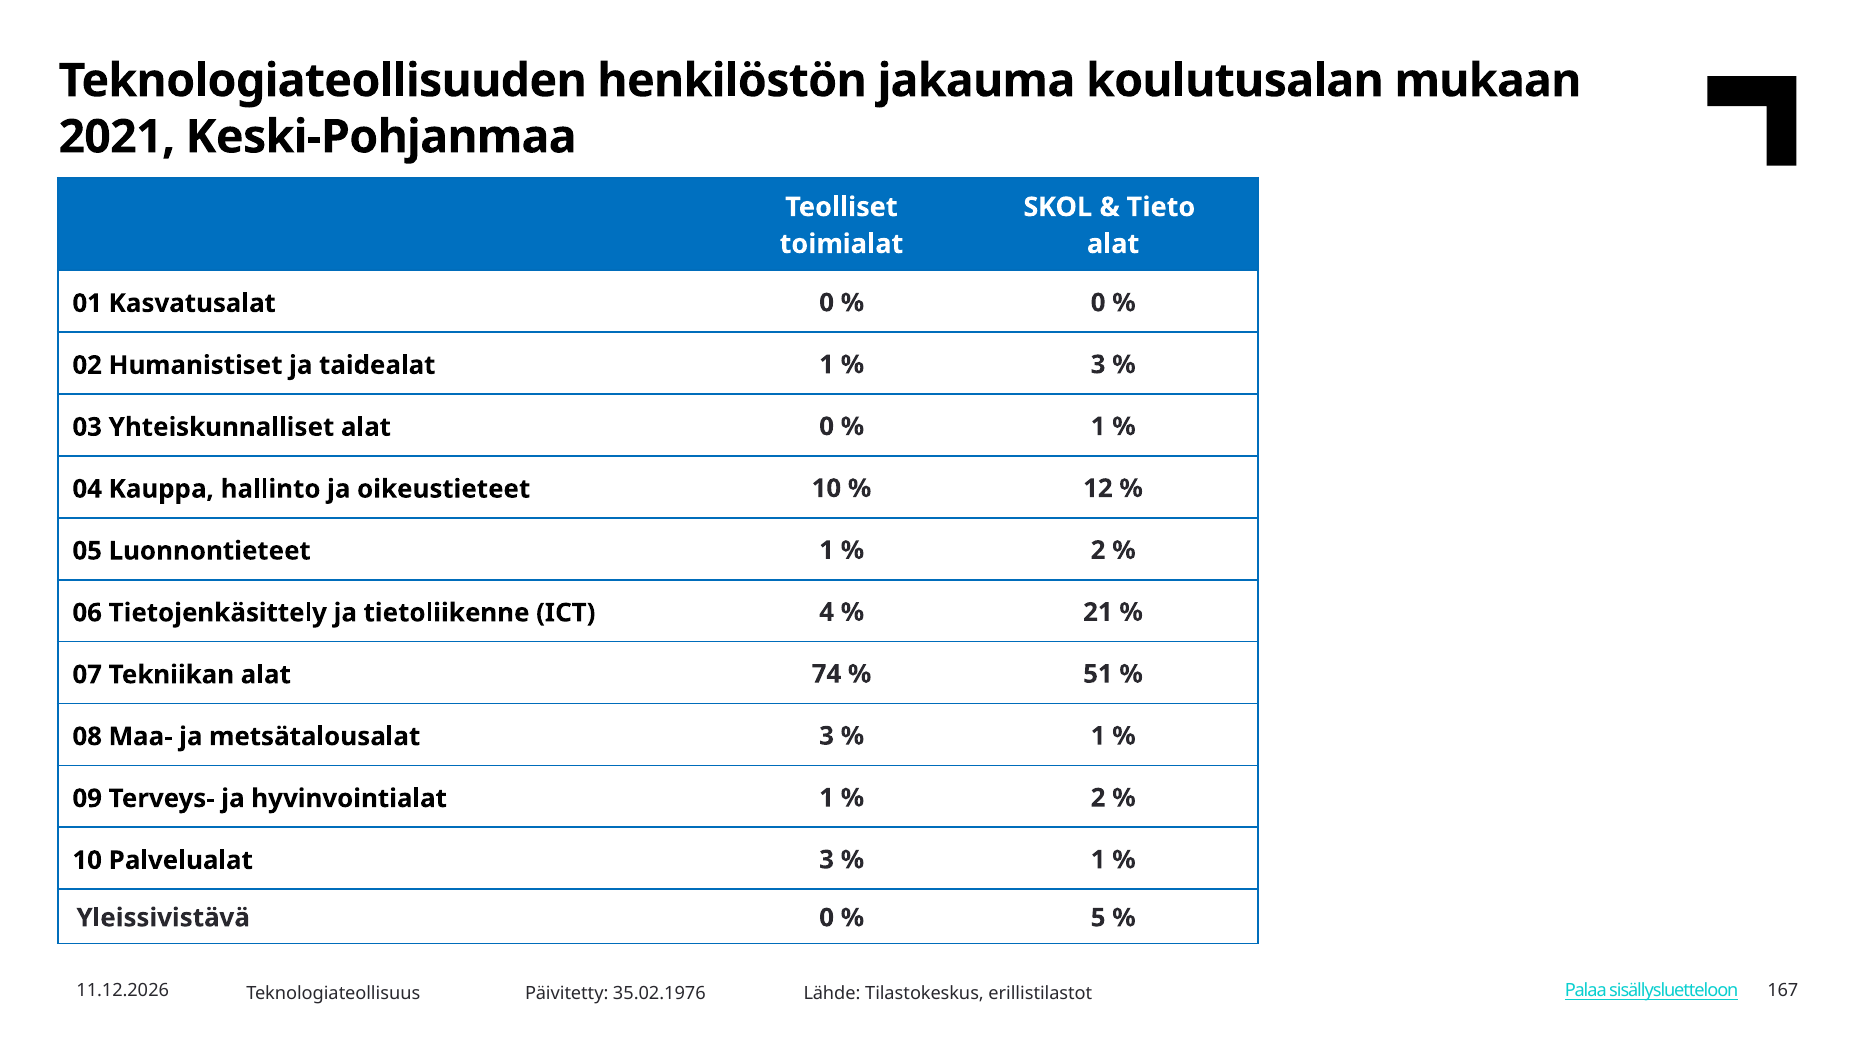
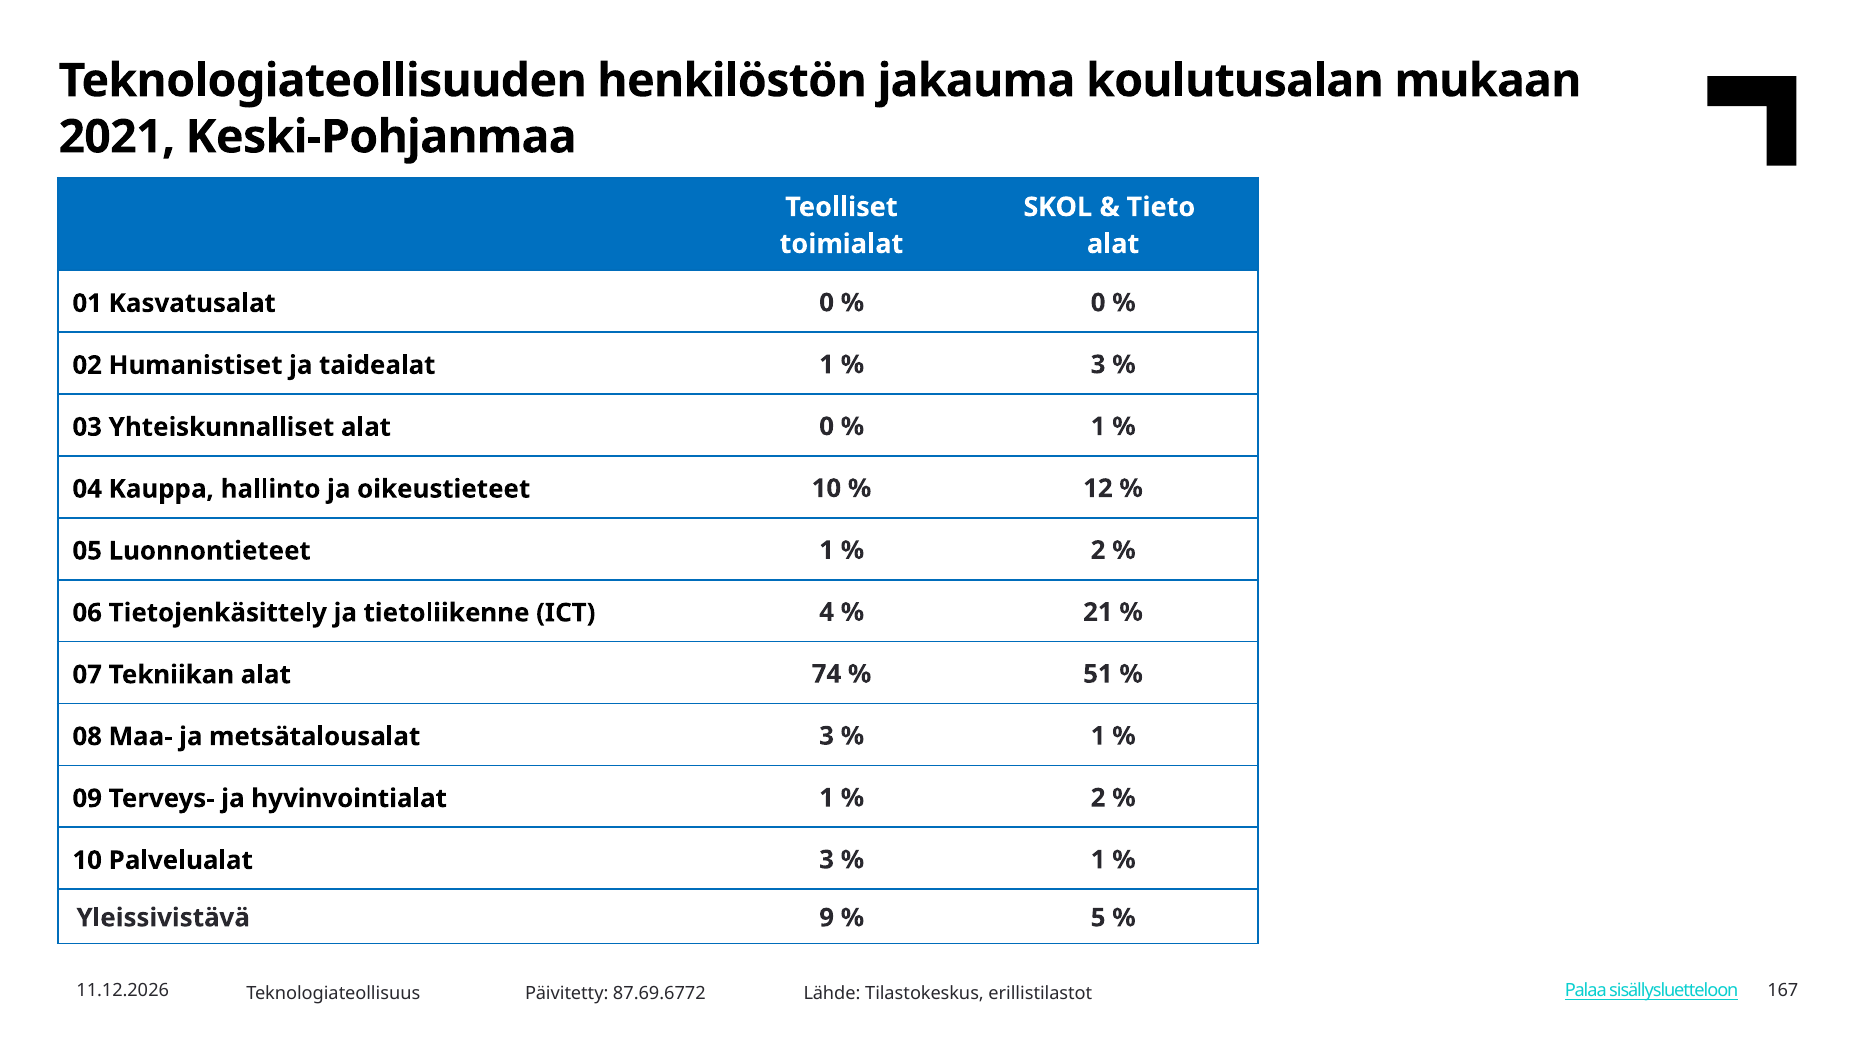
Yleissivistävä 0: 0 -> 9 (827, 917)
35.02.1976: 35.02.1976 -> 87.69.6772 (659, 993)
